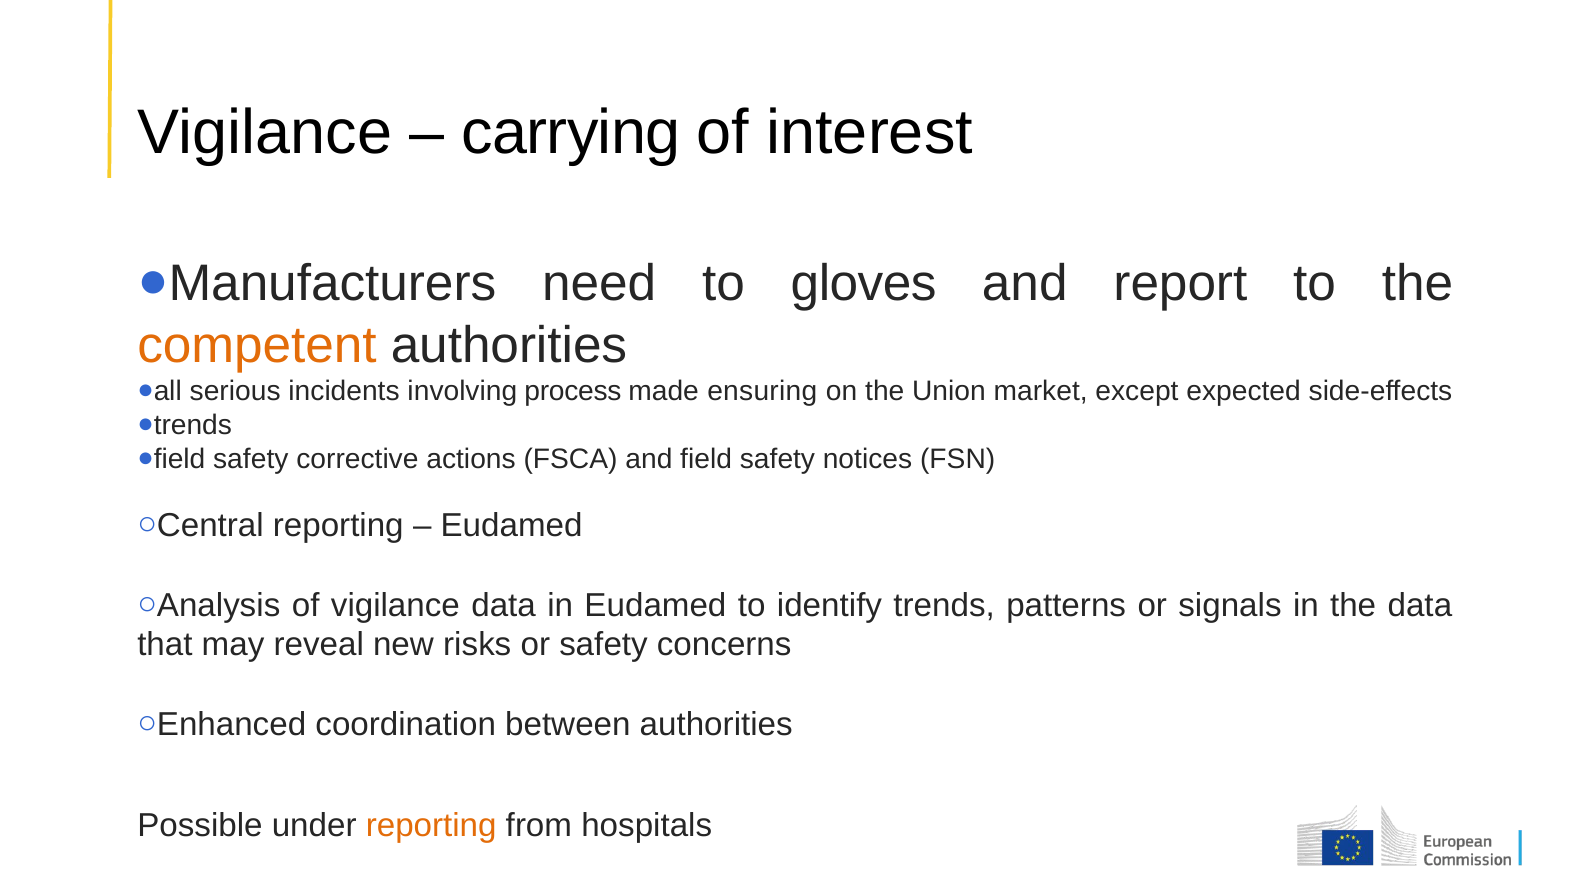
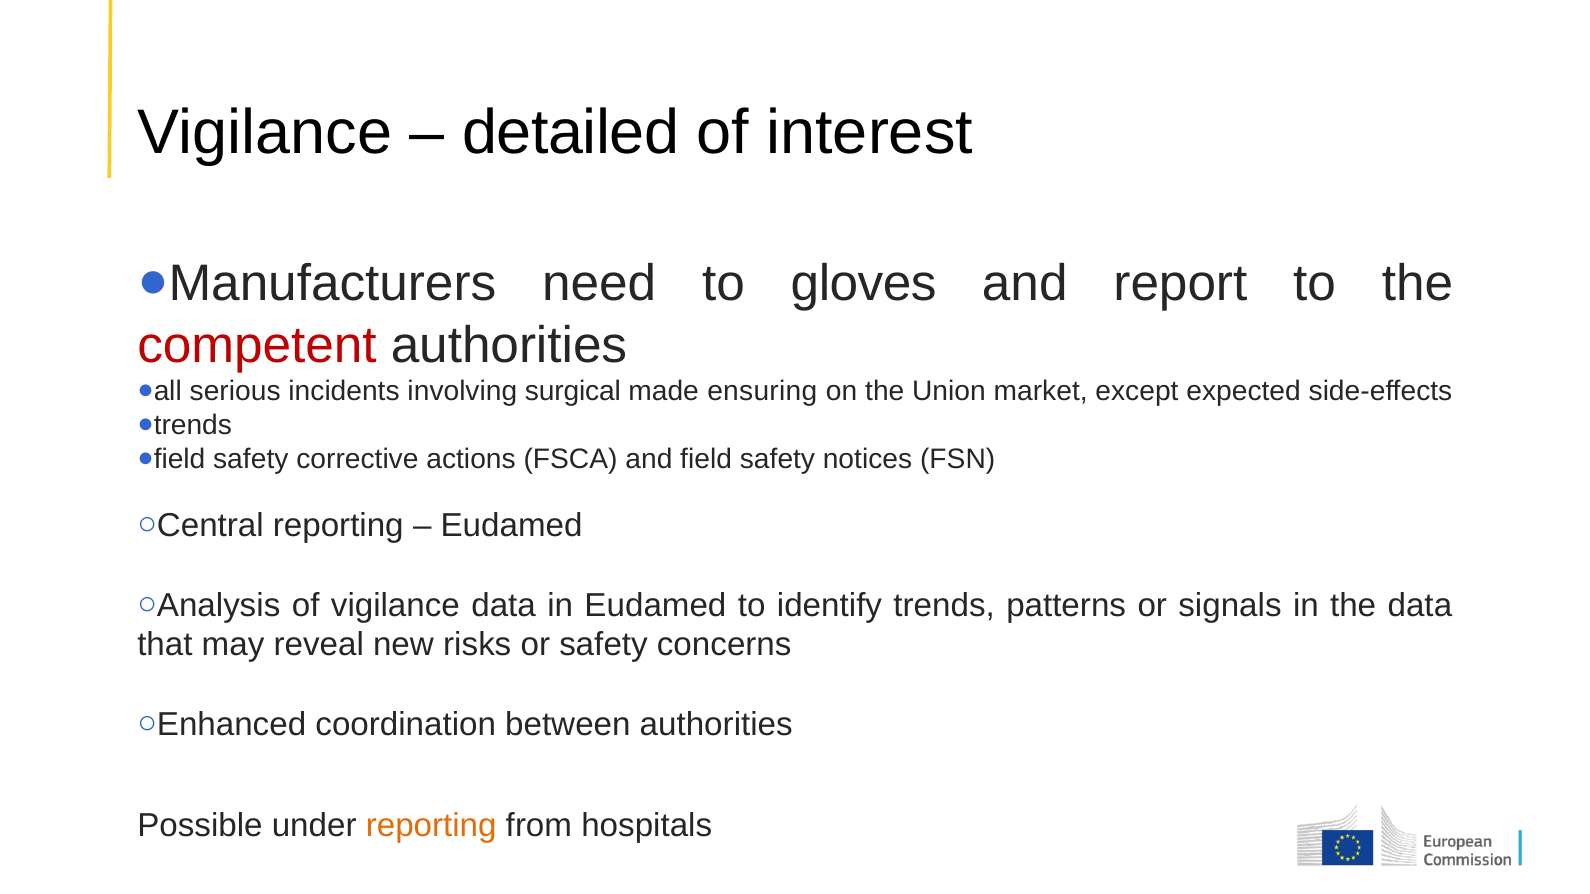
carrying: carrying -> detailed (571, 132)
competent colour: orange -> red (257, 345)
process: process -> surgical (573, 391)
